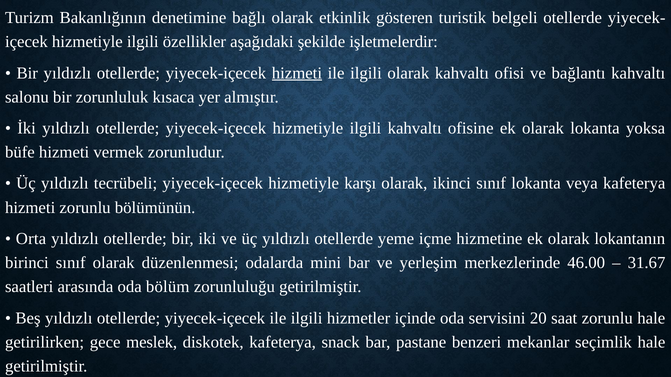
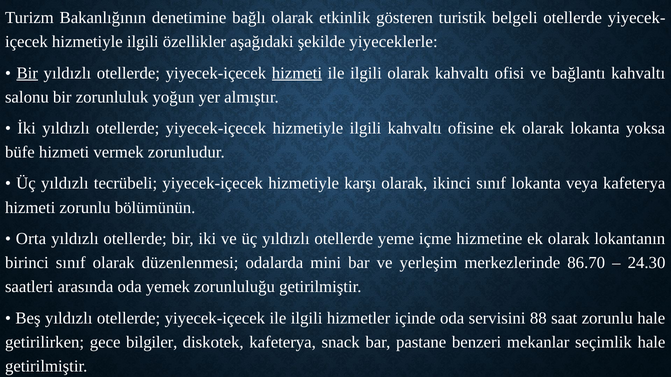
işletmelerdir: işletmelerdir -> yiyeceklerle (394, 42)
Bir underline: none -> present (27, 73)
kısaca: kısaca -> yoğun (174, 97)
46.00: 46.00 -> 86.70 (586, 263)
31.67: 31.67 -> 24.30 (647, 263)
bölüm: bölüm -> yemek (168, 287)
20: 20 -> 88 (538, 318)
meslek: meslek -> bilgiler (152, 343)
